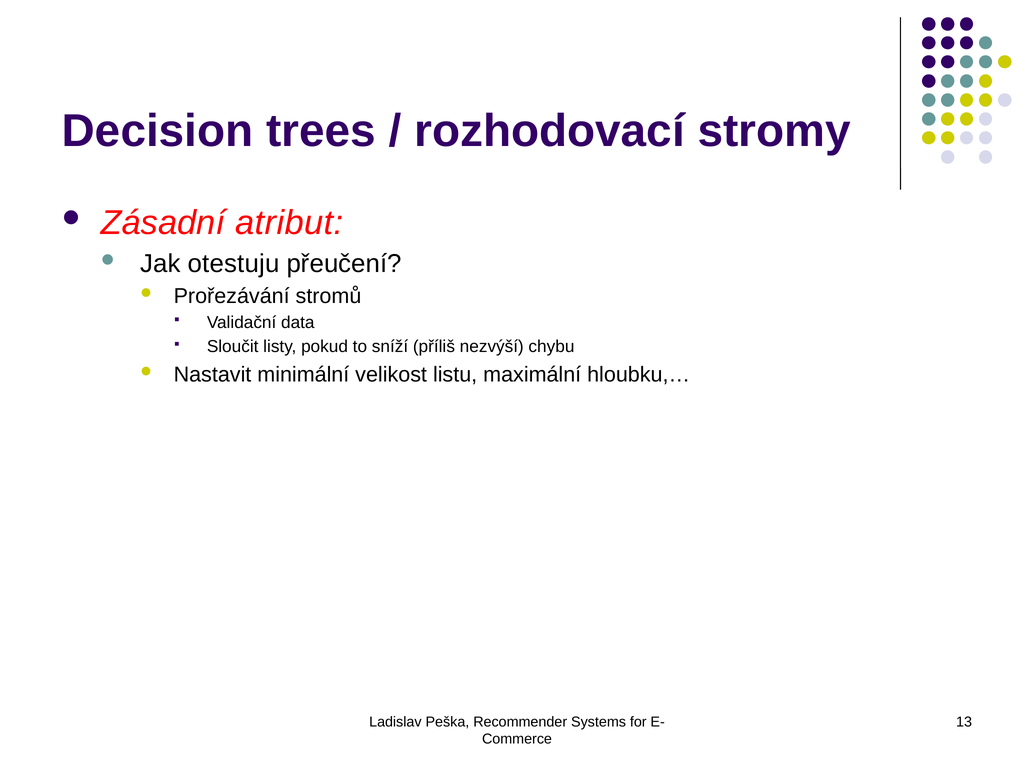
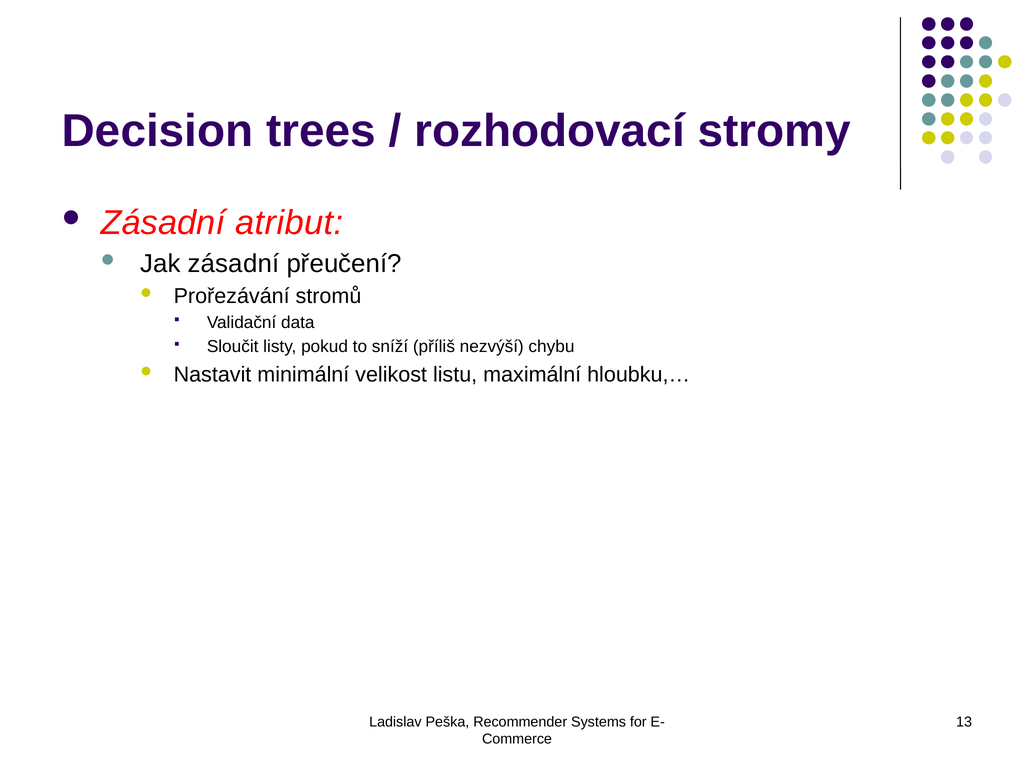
Jak otestuju: otestuju -> zásadní (234, 263)
